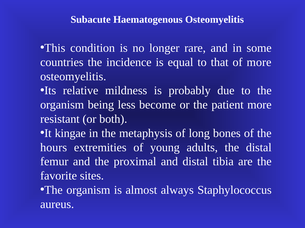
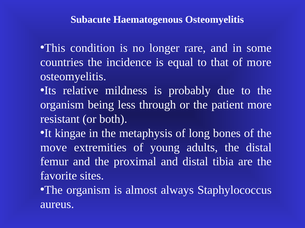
become: become -> through (158, 105)
hours: hours -> move (54, 148)
